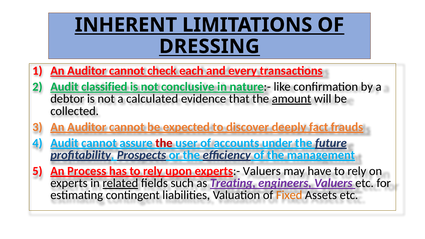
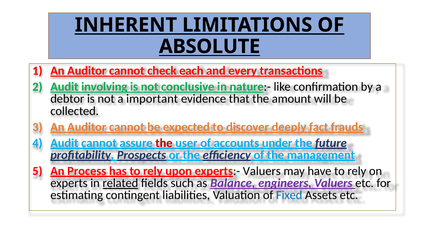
DRESSING: DRESSING -> ABSOLUTE (210, 46)
classified: classified -> involving (104, 87)
calculated: calculated -> important (152, 99)
amount underline: present -> none (292, 99)
Treating: Treating -> Balance (233, 183)
Fixed colour: orange -> blue (289, 195)
